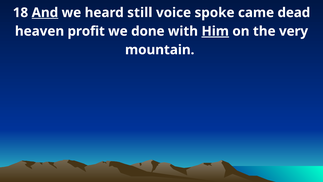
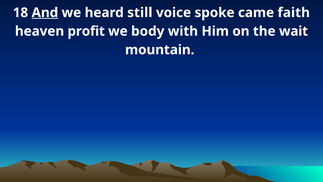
dead: dead -> faith (294, 13)
done: done -> body (148, 31)
Him underline: present -> none (215, 31)
very: very -> wait (294, 31)
